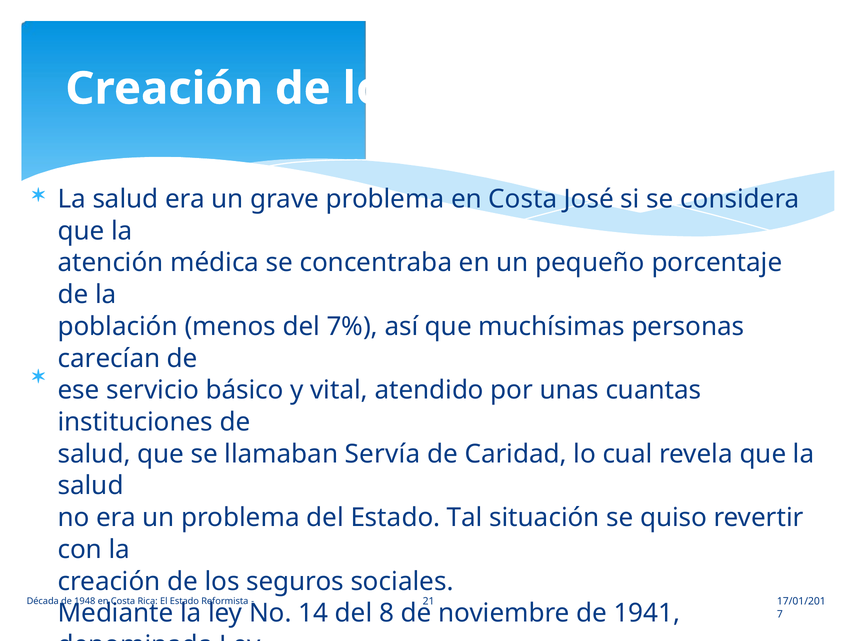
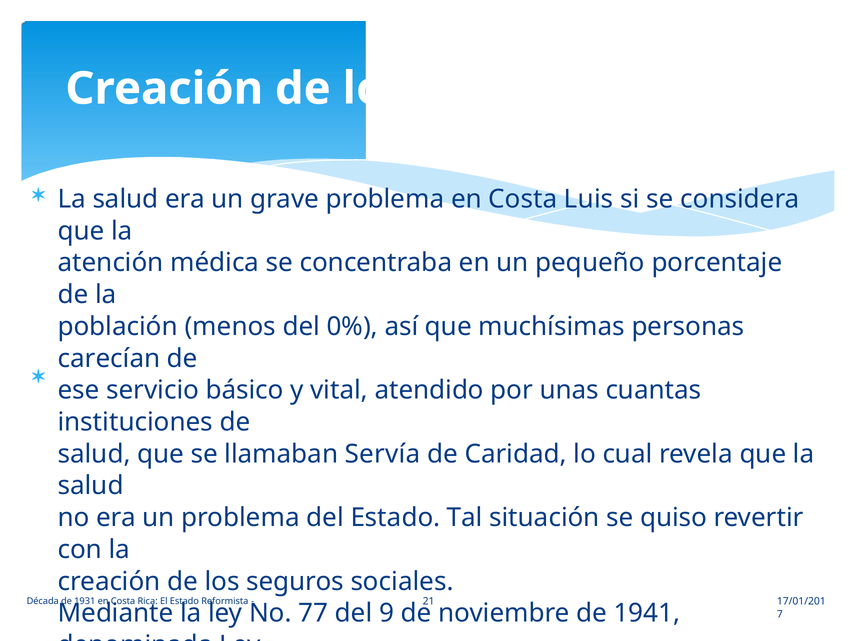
José: José -> Luis (589, 199)
7%: 7% -> 0% (352, 327)
1948: 1948 -> 1931 (85, 601)
14: 14 -> 77 (313, 614)
8: 8 -> 9 (387, 614)
